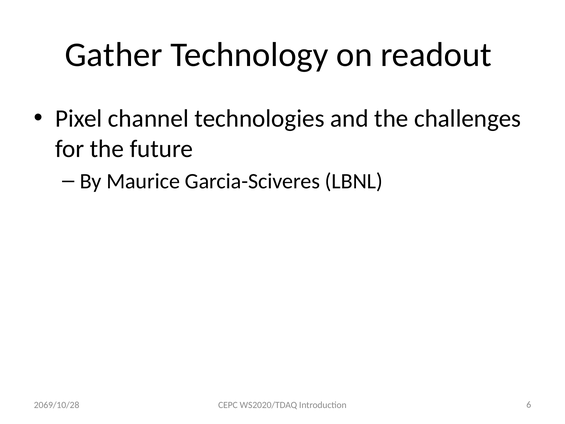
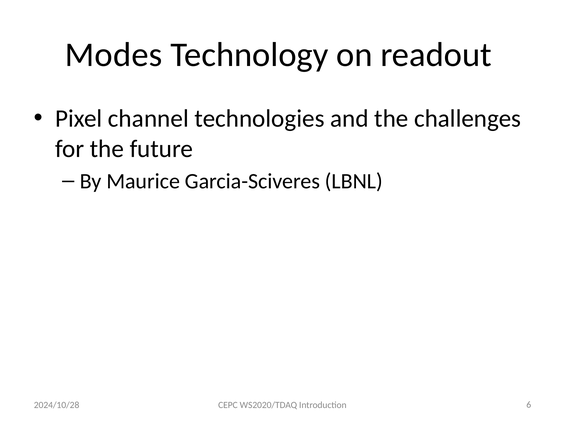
Gather: Gather -> Modes (114, 55)
2069/10/28: 2069/10/28 -> 2024/10/28 (57, 405)
